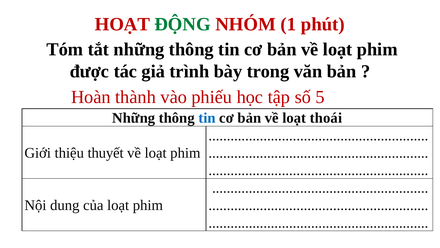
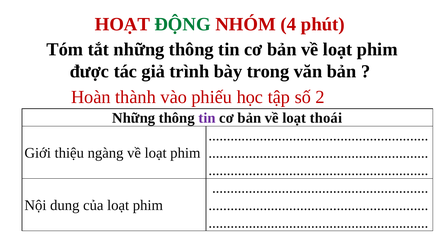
1: 1 -> 4 (288, 24)
5: 5 -> 2 (320, 97)
tin colour: blue -> purple (207, 118)
thuyết: thuyết -> ngàng (106, 153)
